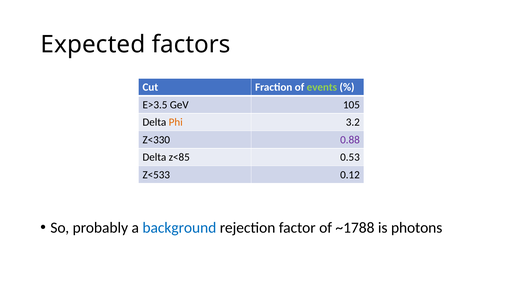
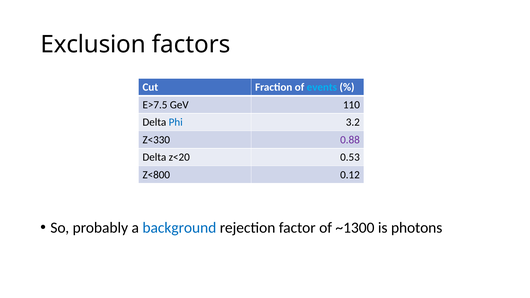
Expected: Expected -> Exclusion (93, 45)
events colour: light green -> light blue (322, 87)
E>3.5: E>3.5 -> E>7.5 (155, 105)
105: 105 -> 110 (351, 105)
Phi colour: orange -> blue (176, 122)
z<85: z<85 -> z<20 (179, 157)
Z<533: Z<533 -> Z<800 (156, 175)
~1788: ~1788 -> ~1300 (355, 228)
